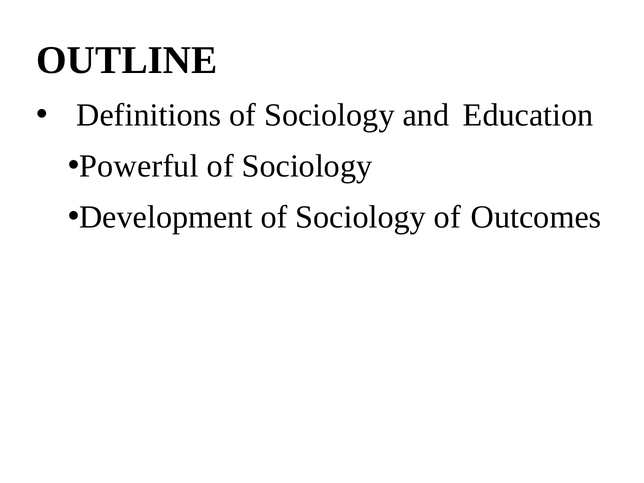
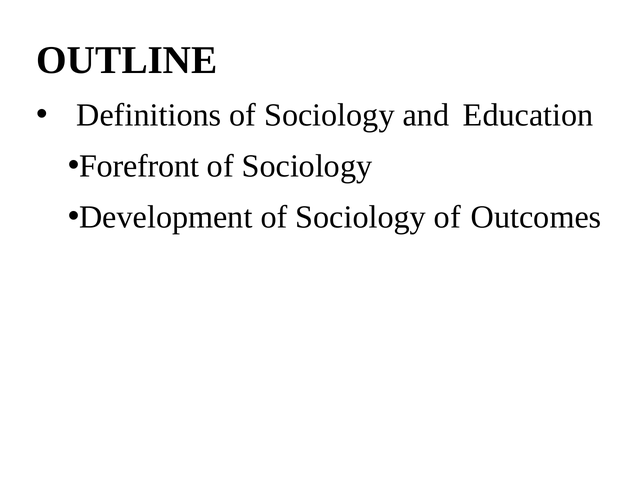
Powerful: Powerful -> Forefront (139, 166)
